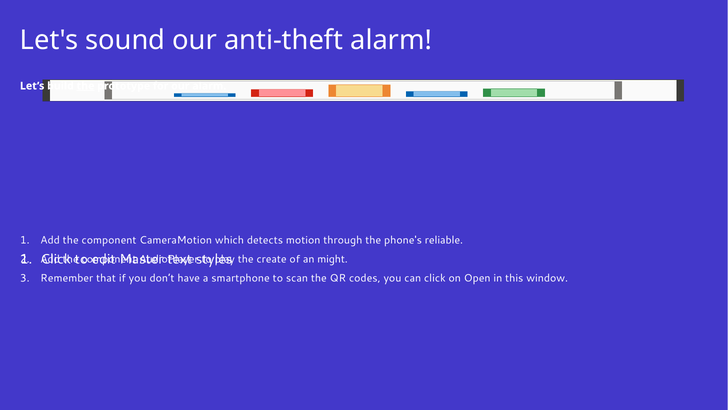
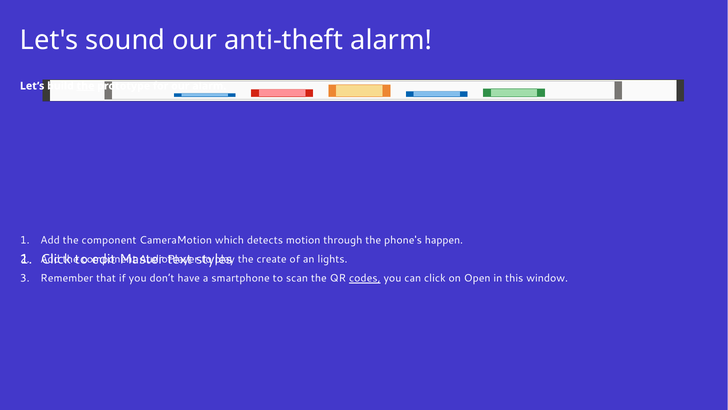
reliable: reliable -> happen (444, 240)
might: might -> lights (333, 259)
codes underline: none -> present (365, 278)
